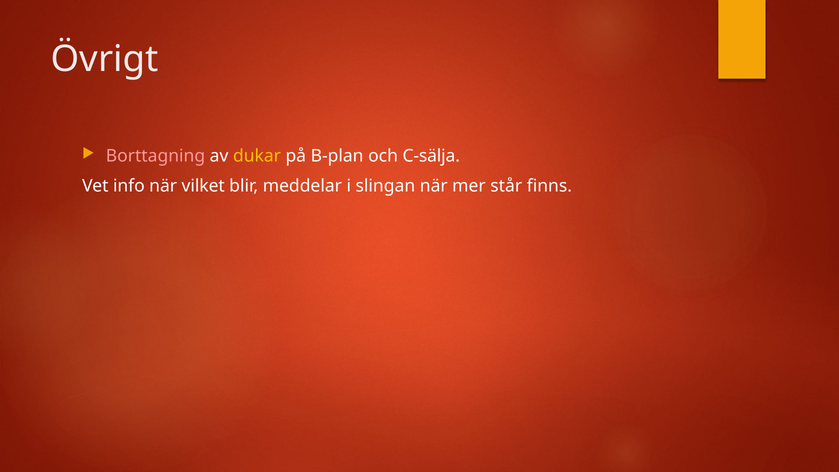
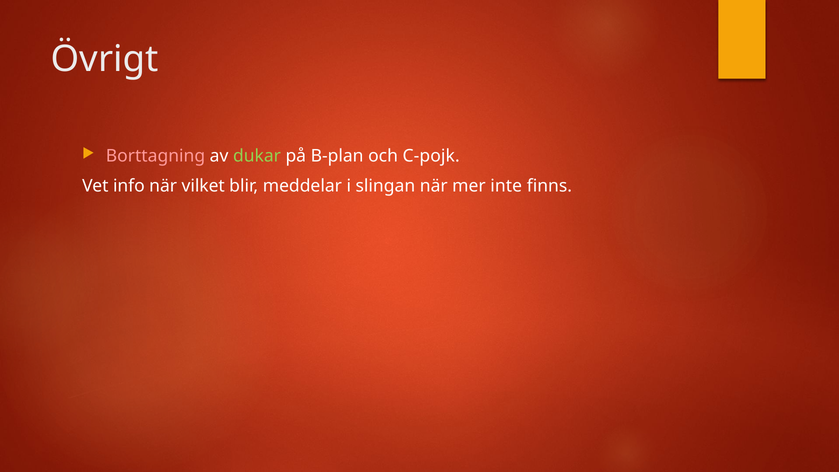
dukar colour: yellow -> light green (257, 156)
C-sälja: C-sälja -> C-pojk (431, 156)
står: står -> inte (506, 186)
